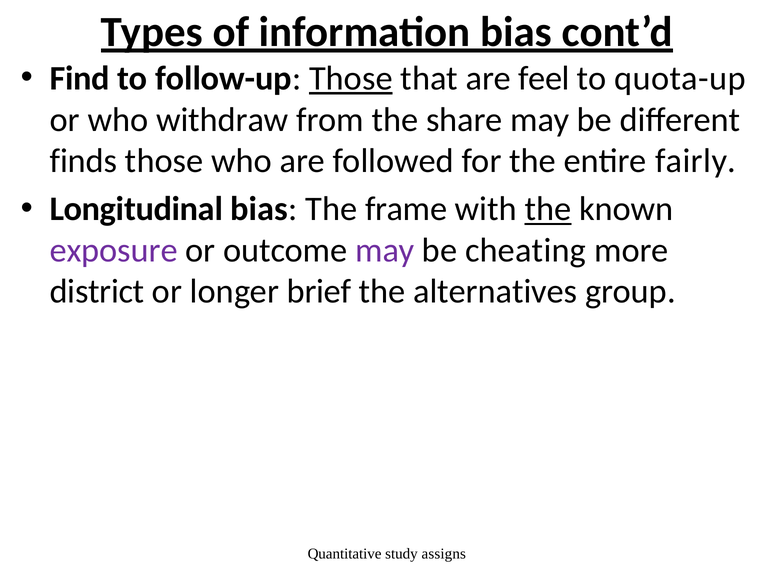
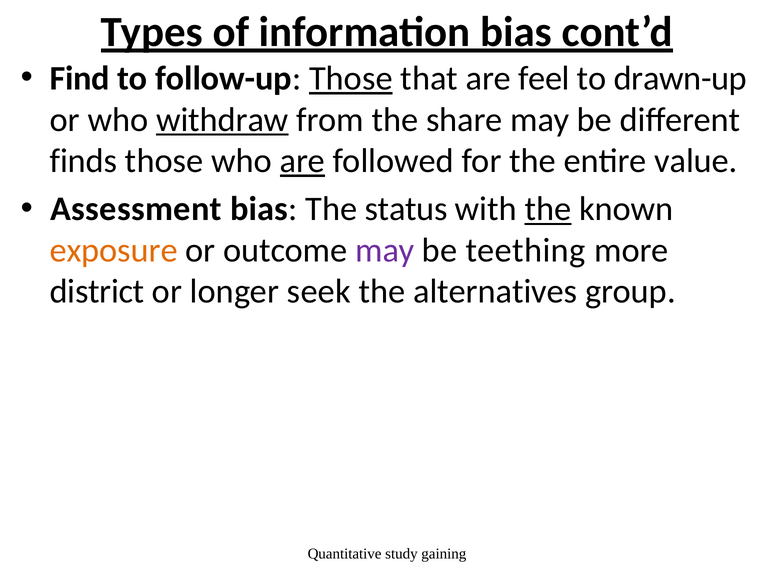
quota-up: quota-up -> drawn-up (680, 79)
withdraw underline: none -> present (222, 120)
are underline: none -> present (302, 161)
fairly: fairly -> value (696, 161)
Longitudinal: Longitudinal -> Assessment (136, 209)
frame: frame -> status (406, 209)
exposure colour: purple -> orange (114, 251)
cheating: cheating -> teething (525, 251)
brief: brief -> seek (319, 292)
assigns: assigns -> gaining (444, 555)
